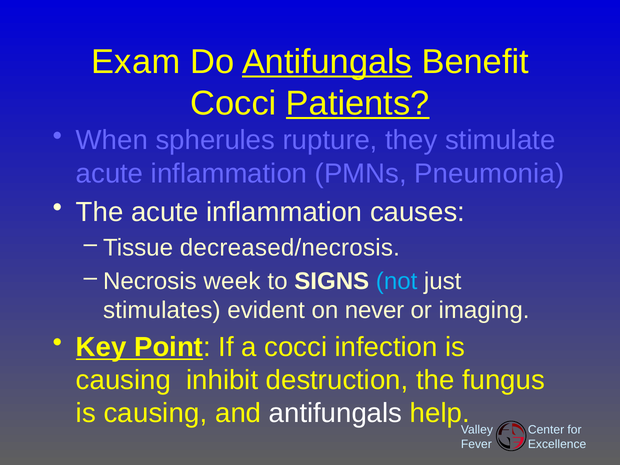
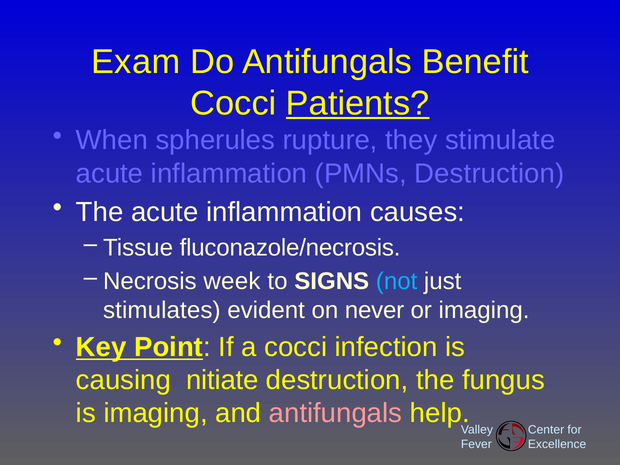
Antifungals underline: present -> none (327, 62)
PMNs Pneumonia: Pneumonia -> Destruction (489, 173)
decreased/necrosis: decreased/necrosis -> fluconazole/necrosis (290, 248)
inhibit: inhibit -> nitiate (222, 380)
causing: causing -> imaging (156, 413)
antifungals colour: white -> pink (336, 413)
